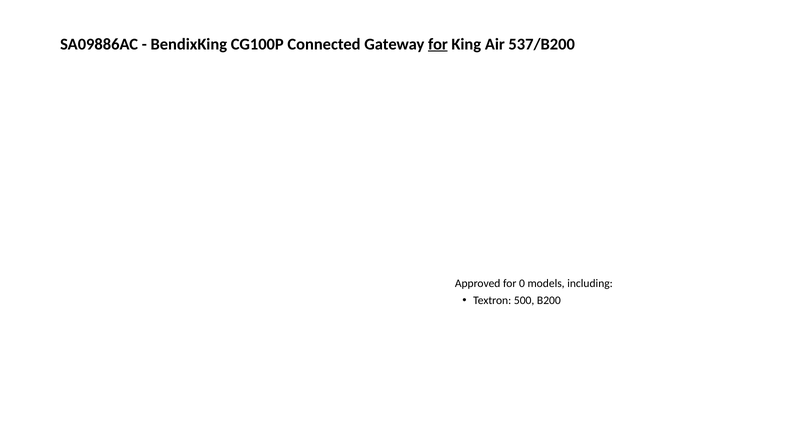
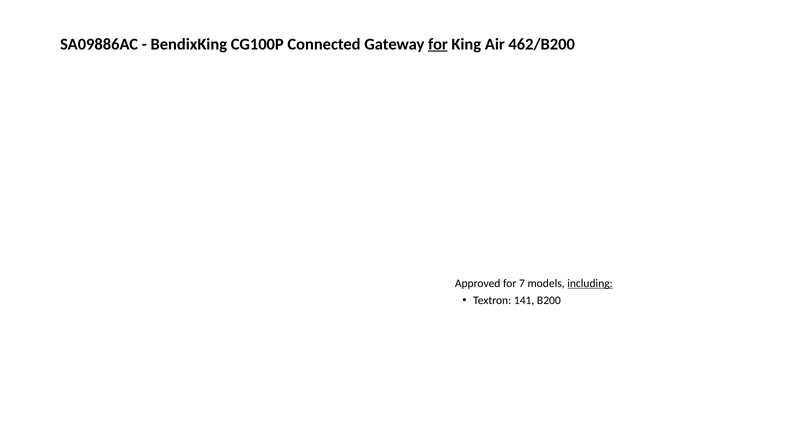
537/B200: 537/B200 -> 462/B200 (542, 44)
0: 0 -> 7 (522, 284)
including underline: none -> present (590, 284)
500: 500 -> 141 (524, 301)
